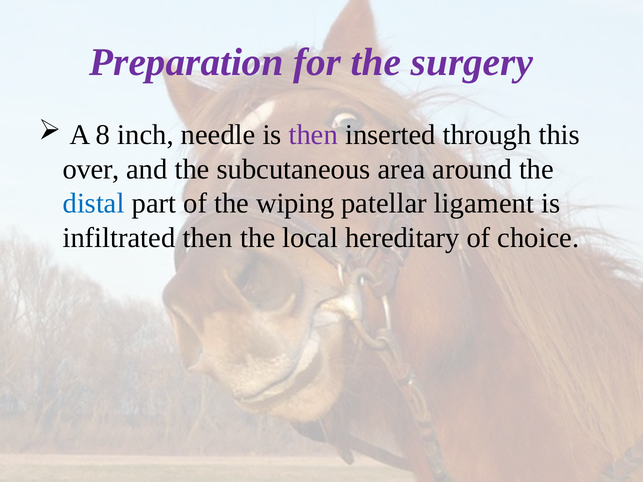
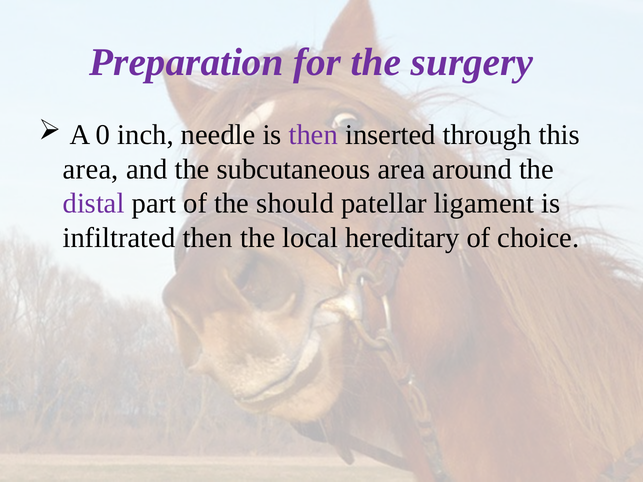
8: 8 -> 0 (103, 135)
over: over -> area (91, 169)
distal colour: blue -> purple (94, 203)
wiping: wiping -> should (295, 203)
